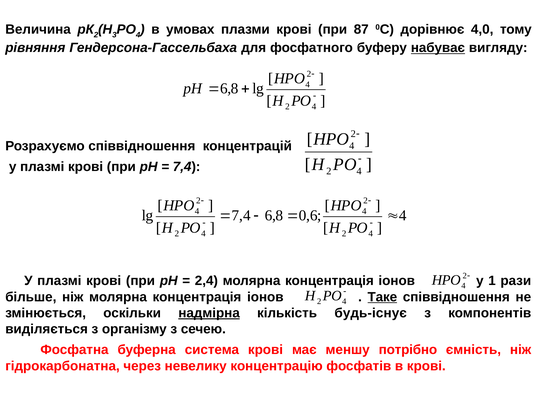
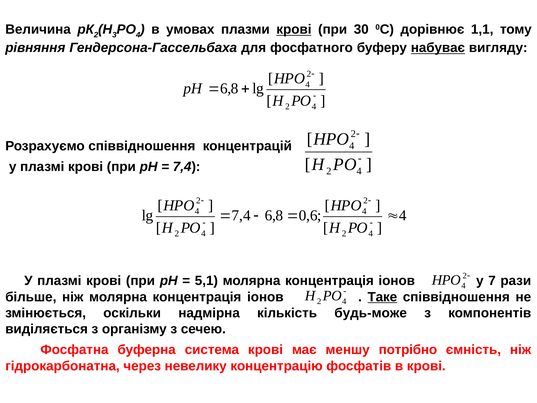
крові underline: none -> present (294, 30)
87: 87 -> 30 (361, 30)
4,0: 4,0 -> 1,1 (482, 30)
2,4: 2,4 -> 5,1 (206, 281)
у 1: 1 -> 7 (492, 281)
надмірна underline: present -> none (209, 313)
будь-існує: будь-існує -> будь-може (371, 313)
